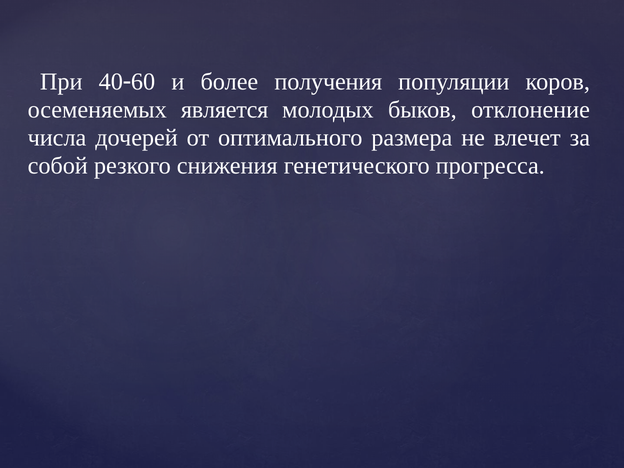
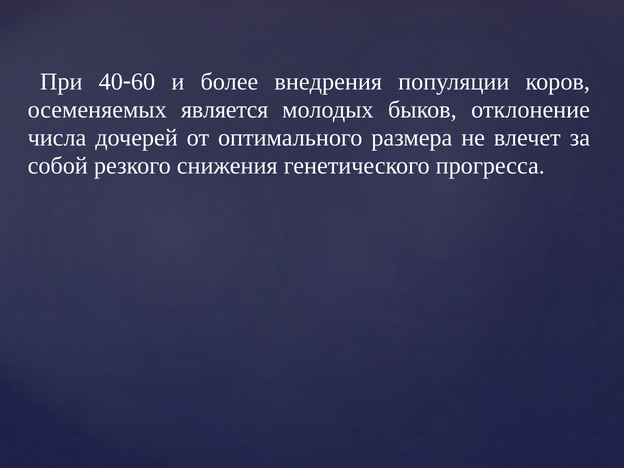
получения: получения -> внедрения (328, 82)
